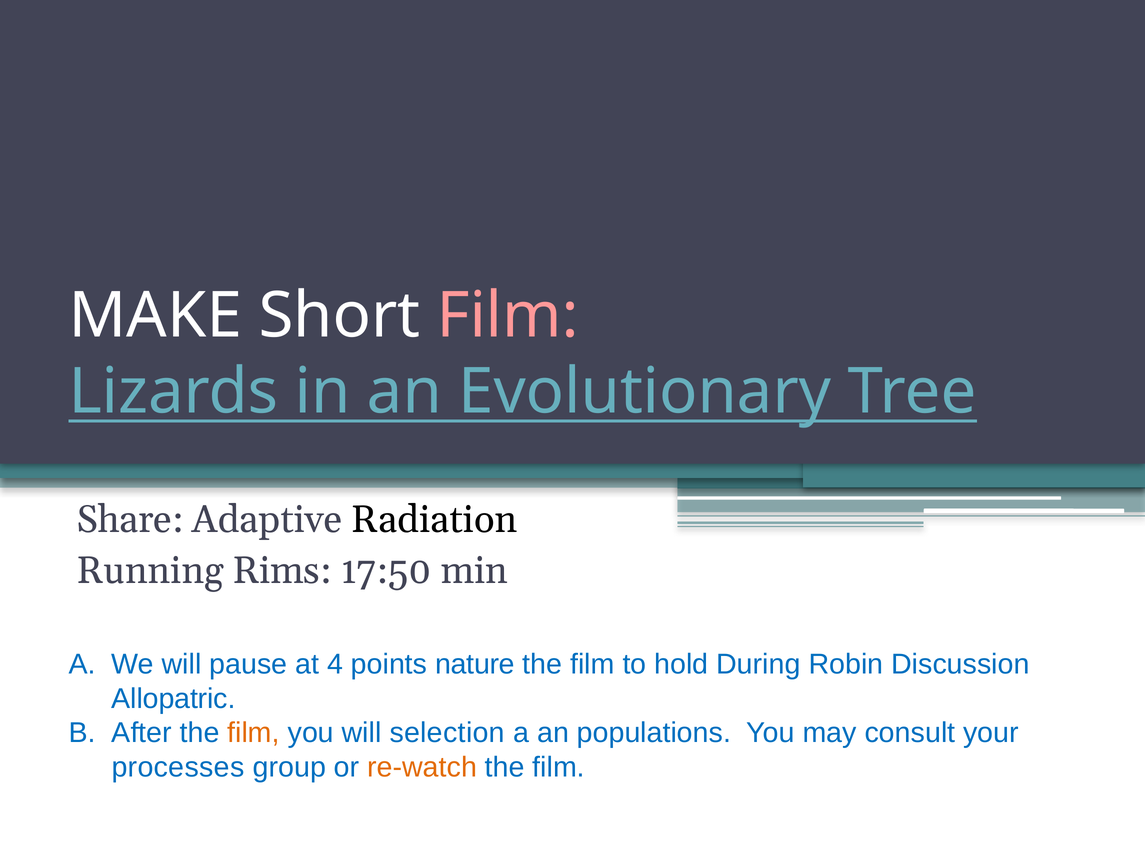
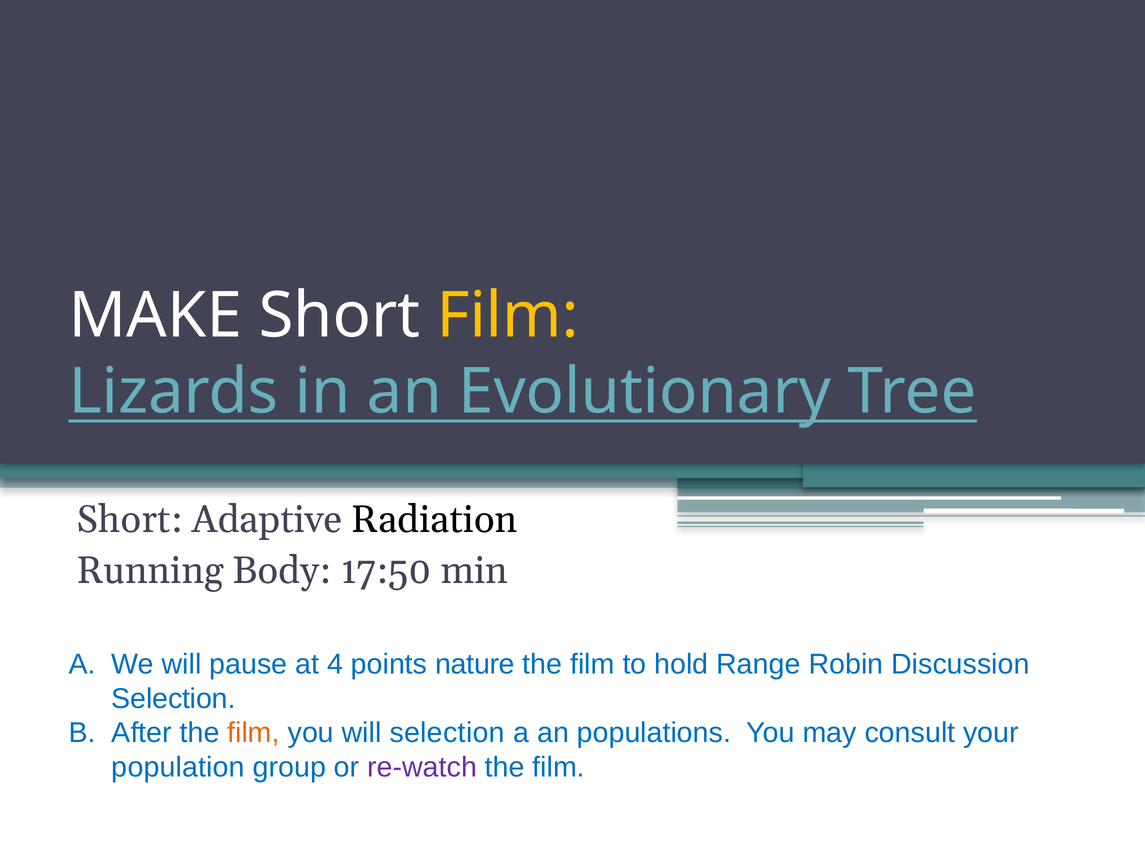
Film colour: pink -> yellow (508, 316)
Share: Share -> Short (130, 520)
Rims: Rims -> Body (282, 570)
During: During -> Range (758, 664)
Allopatric: Allopatric -> Selection (174, 698)
processes: processes -> population (178, 767)
re-watch colour: orange -> purple (422, 767)
